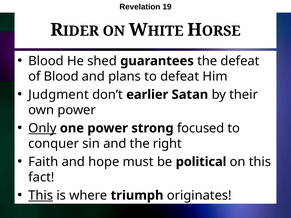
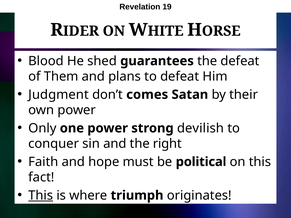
of Blood: Blood -> Them (61, 77)
earlier: earlier -> comes (147, 95)
Only underline: present -> none (42, 128)
focused: focused -> devilish (201, 128)
